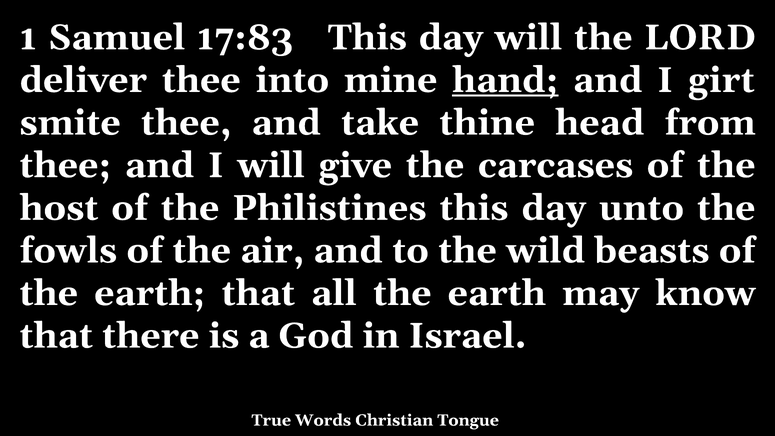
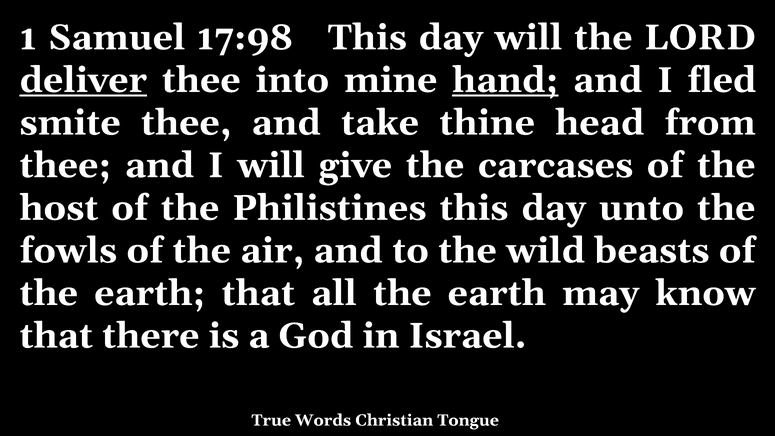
17:83: 17:83 -> 17:98 (245, 38)
deliver underline: none -> present (83, 80)
girt: girt -> fled (722, 80)
